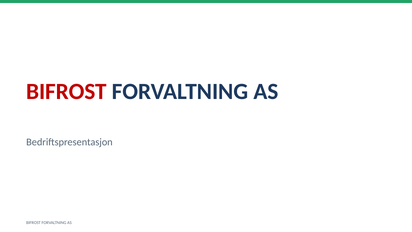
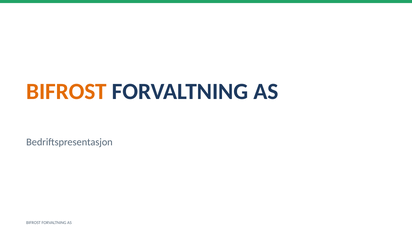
BIFROST colour: red -> orange (66, 91)
